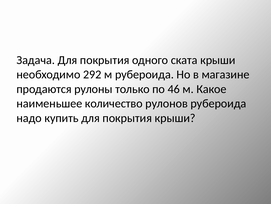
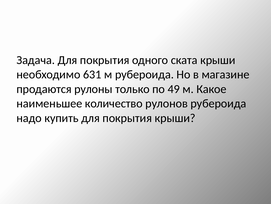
292: 292 -> 631 (92, 74)
46: 46 -> 49 (174, 89)
